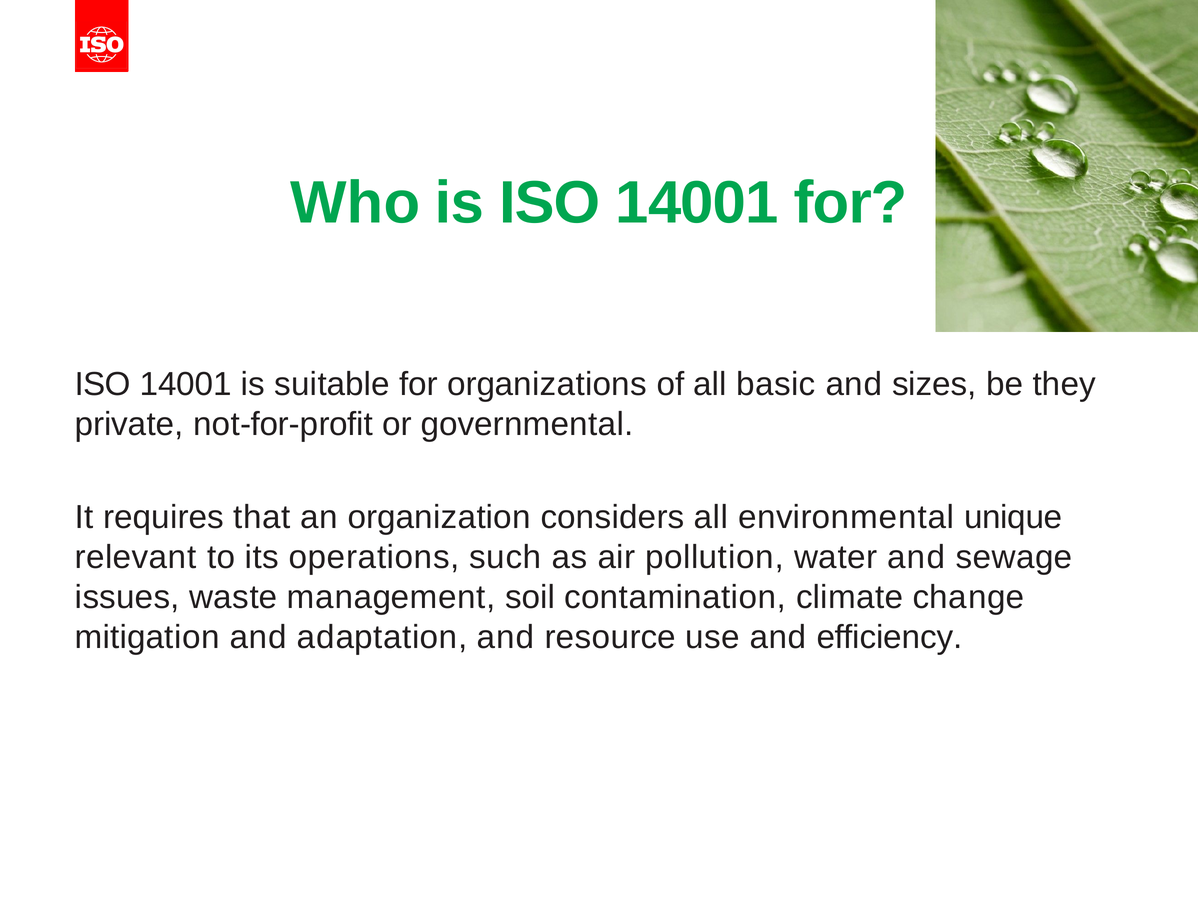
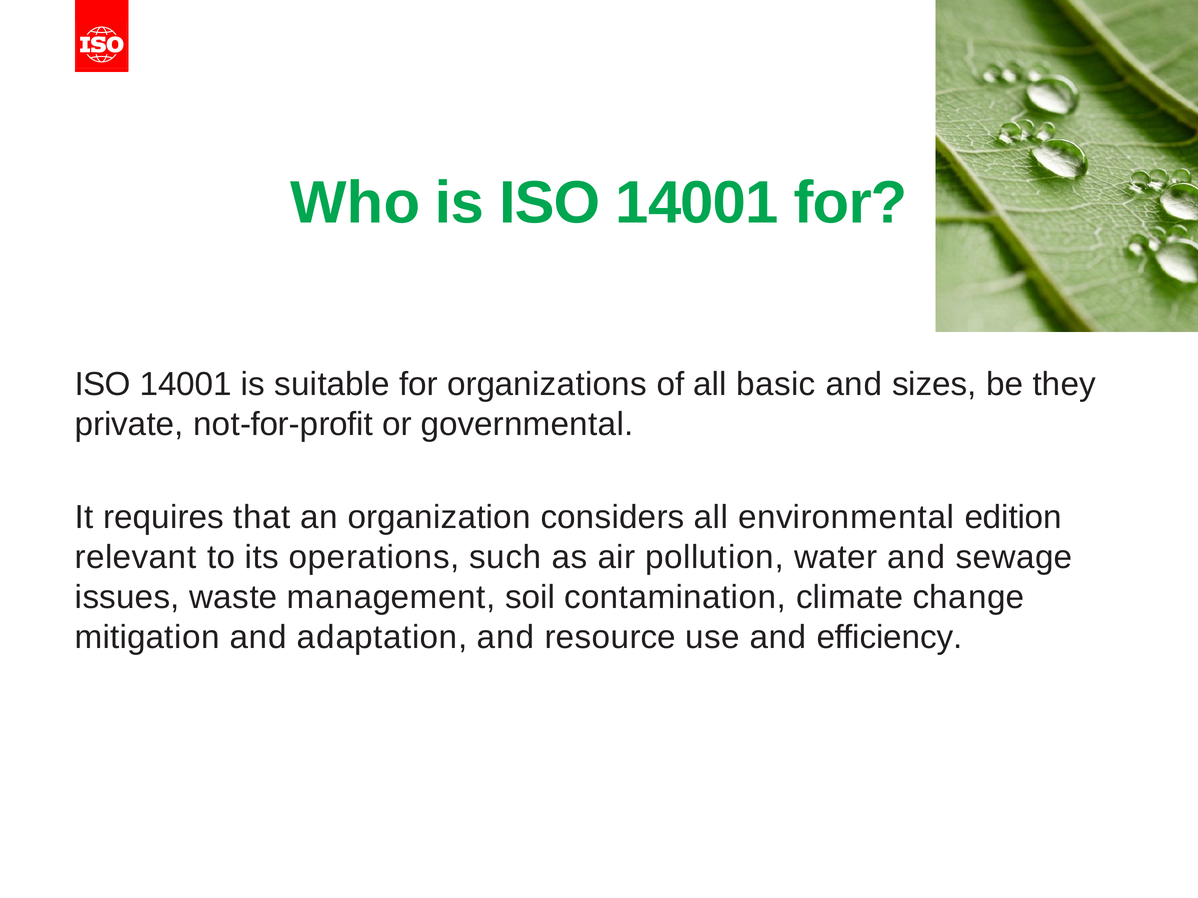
unique: unique -> edition (1013, 518)
